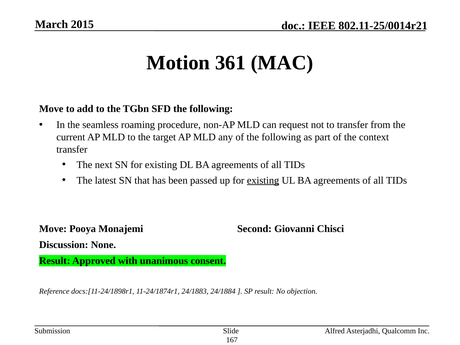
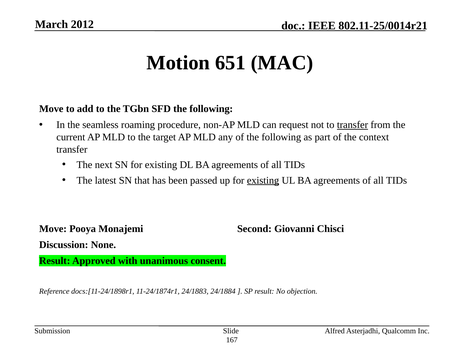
2015: 2015 -> 2012 (82, 24)
361: 361 -> 651 (230, 63)
transfer underline: none -> present (353, 125)
